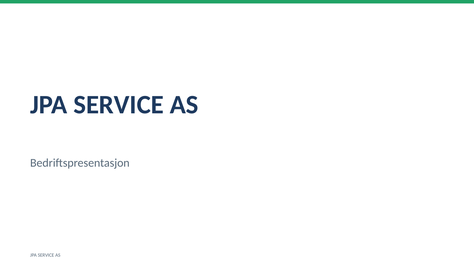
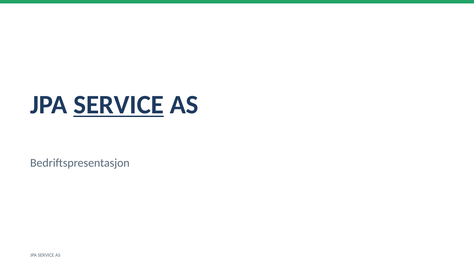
SERVICE underline: none -> present (119, 105)
